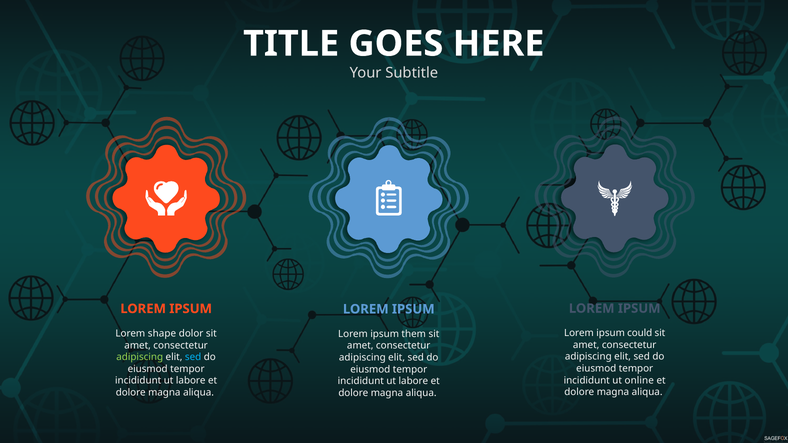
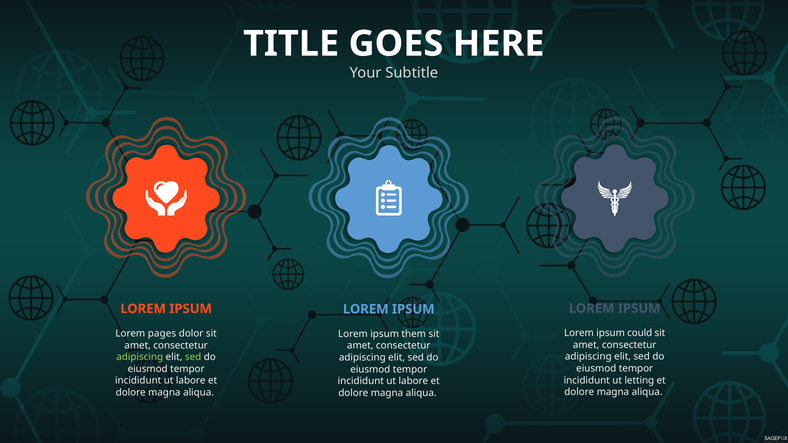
shape: shape -> pages (162, 334)
sed colour: light blue -> light green (193, 357)
online: online -> letting (639, 381)
